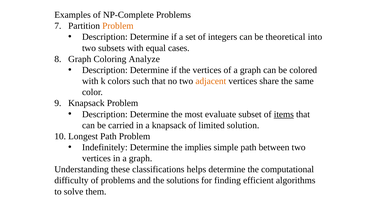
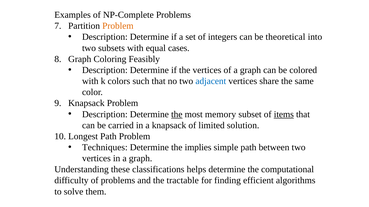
Analyze: Analyze -> Feasibly (144, 59)
adjacent colour: orange -> blue (211, 81)
the underline: none -> present (177, 115)
evaluate: evaluate -> memory (221, 115)
Indefinitely: Indefinitely -> Techniques (105, 148)
solutions: solutions -> tractable (183, 181)
